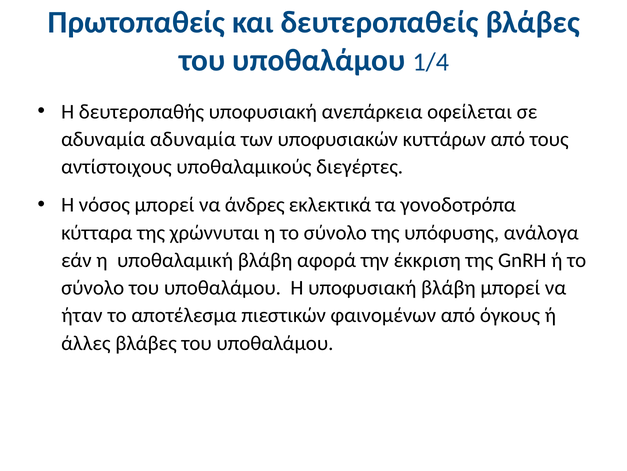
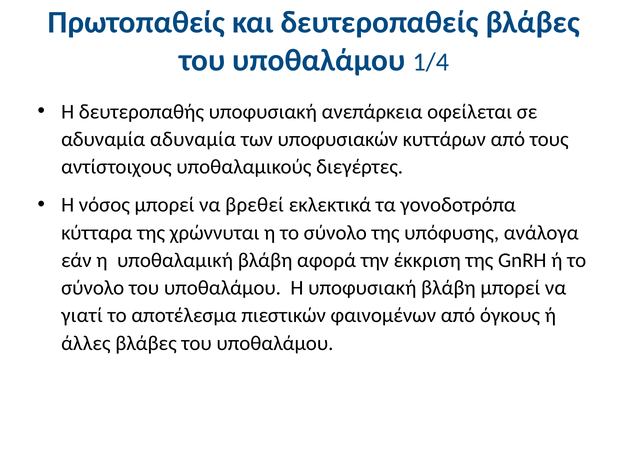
άνδρες: άνδρες -> βρεθεί (255, 205)
ήταν: ήταν -> γιατί (82, 315)
